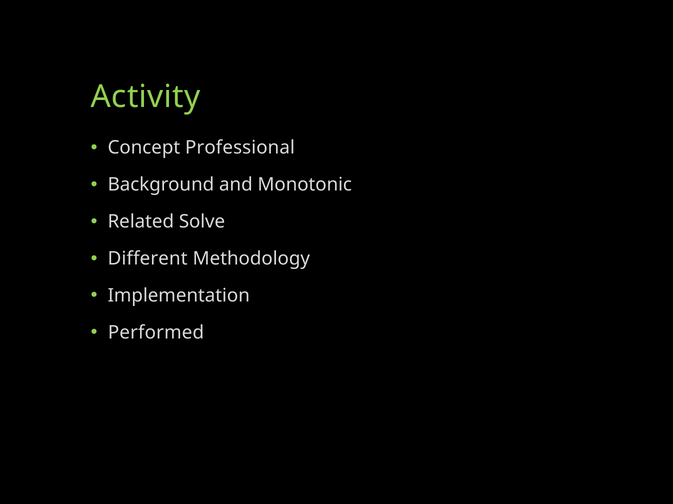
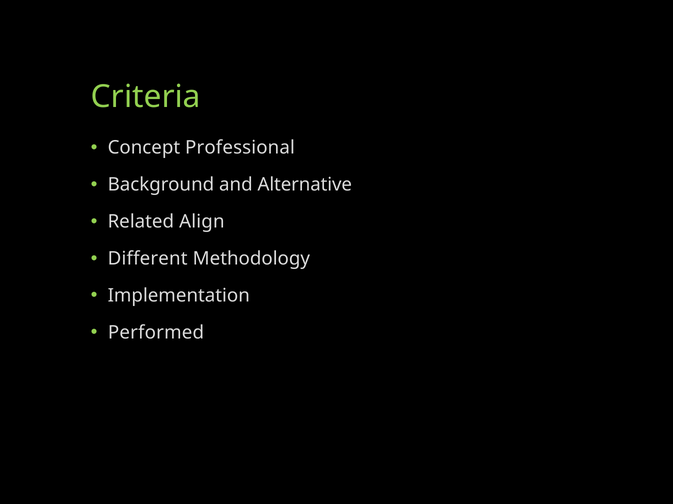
Activity: Activity -> Criteria (146, 97)
Monotonic: Monotonic -> Alternative (305, 185)
Solve: Solve -> Align (202, 222)
